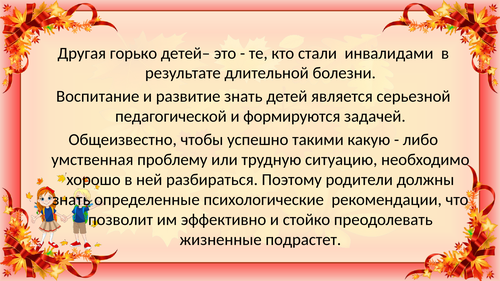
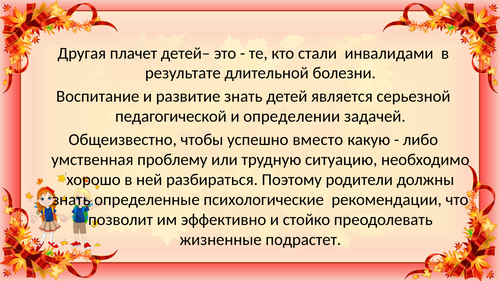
горько: горько -> плачет (134, 53)
формируются: формируются -> определении (292, 117)
такими: такими -> вместо (318, 140)
